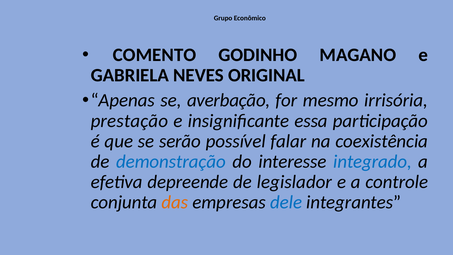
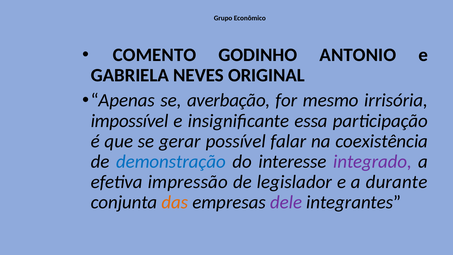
MAGANO: MAGANO -> ANTONIO (358, 55)
prestação: prestação -> impossível (130, 121)
serão: serão -> gerar (180, 141)
integrado colour: blue -> purple (372, 161)
depreende: depreende -> impressão (188, 182)
controle: controle -> durante (397, 182)
dele colour: blue -> purple (286, 202)
